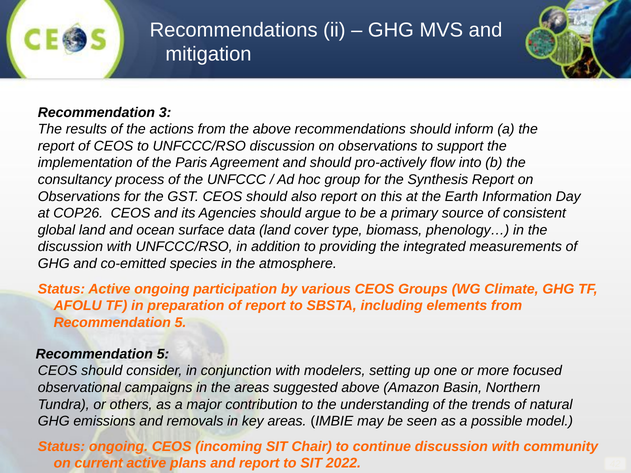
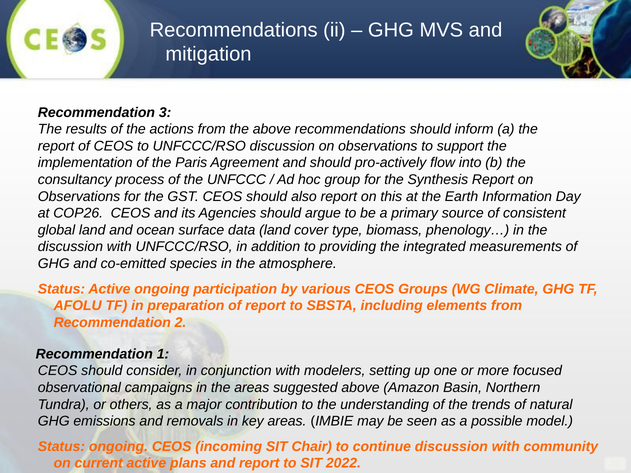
5: 5 -> 2 (180, 323)
5: 5 -> 1 (163, 354)
